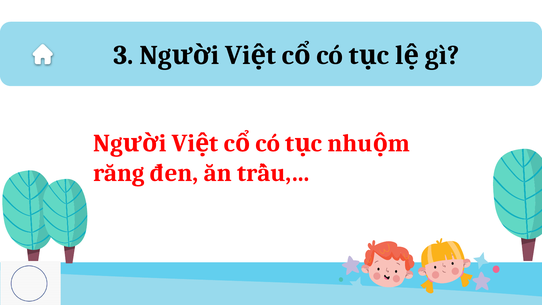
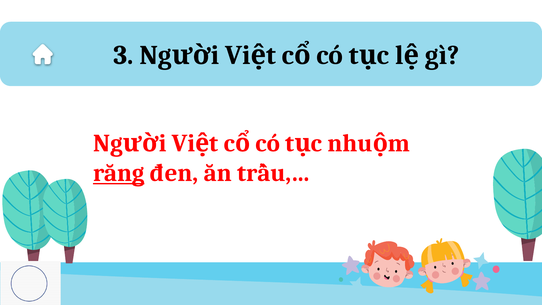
răng underline: none -> present (119, 173)
